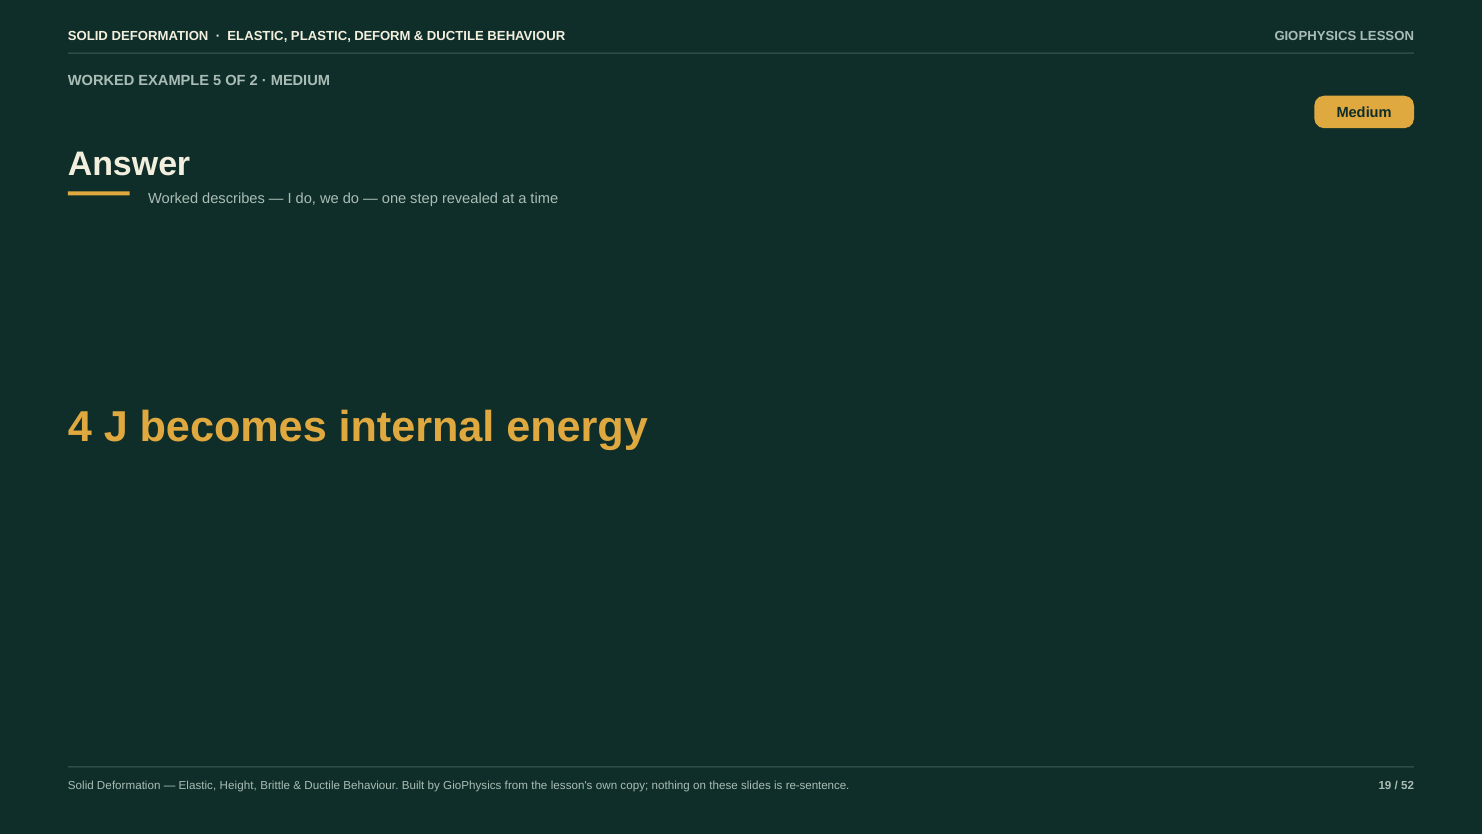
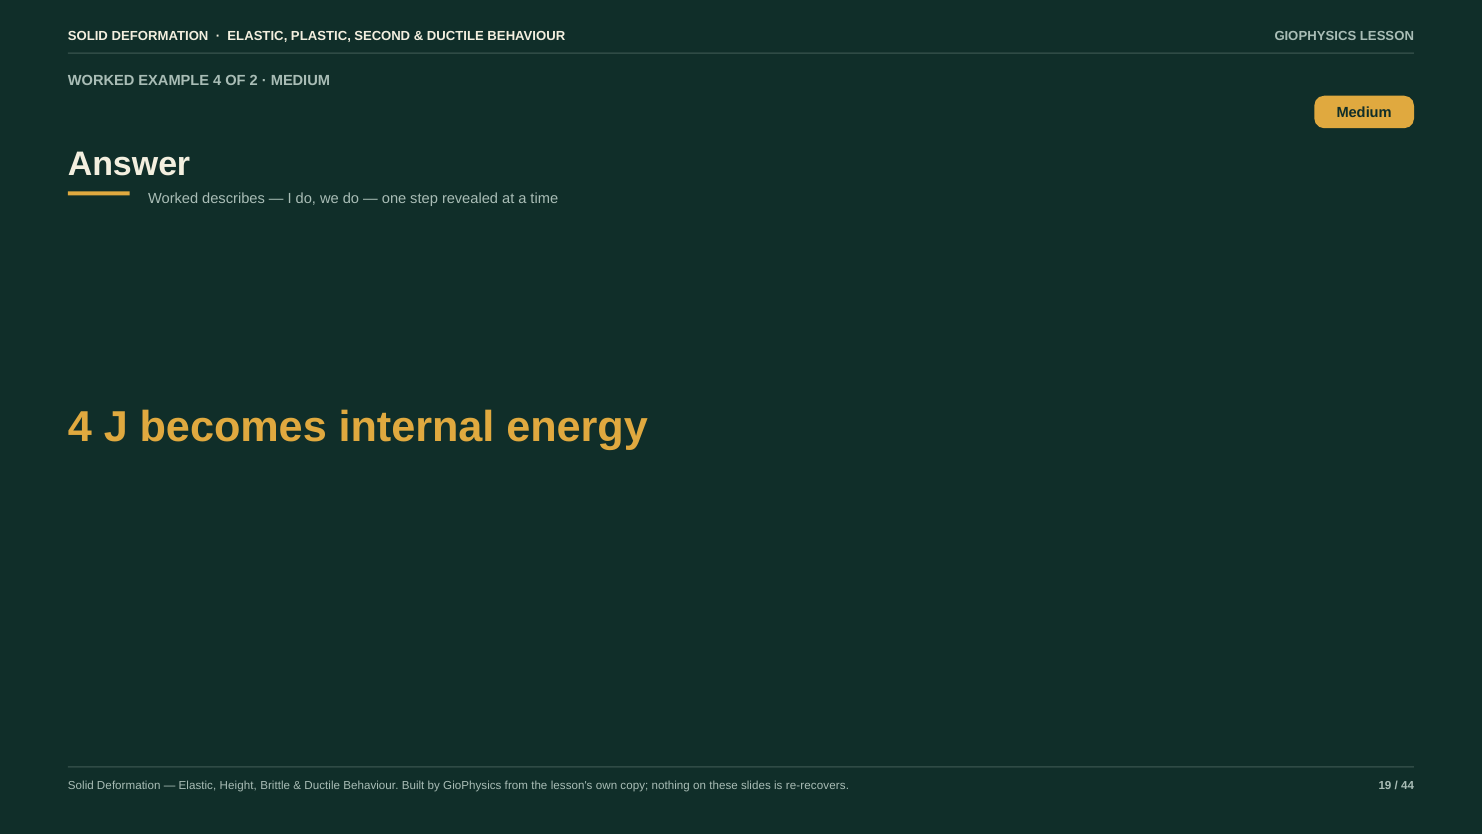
DEFORM: DEFORM -> SECOND (382, 37)
EXAMPLE 5: 5 -> 4 (217, 81)
re-sentence: re-sentence -> re-recovers (817, 786)
52: 52 -> 44 (1408, 786)
